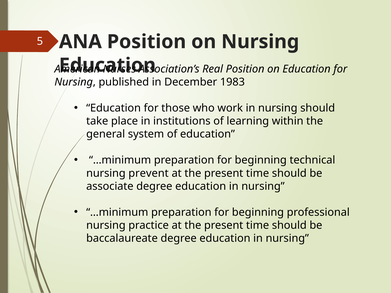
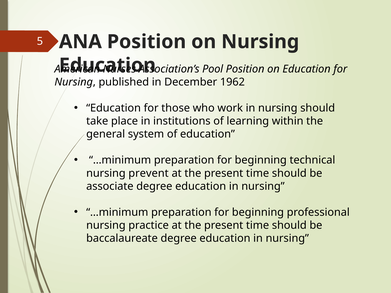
Real: Real -> Pool (213, 69)
1983: 1983 -> 1962 (232, 82)
